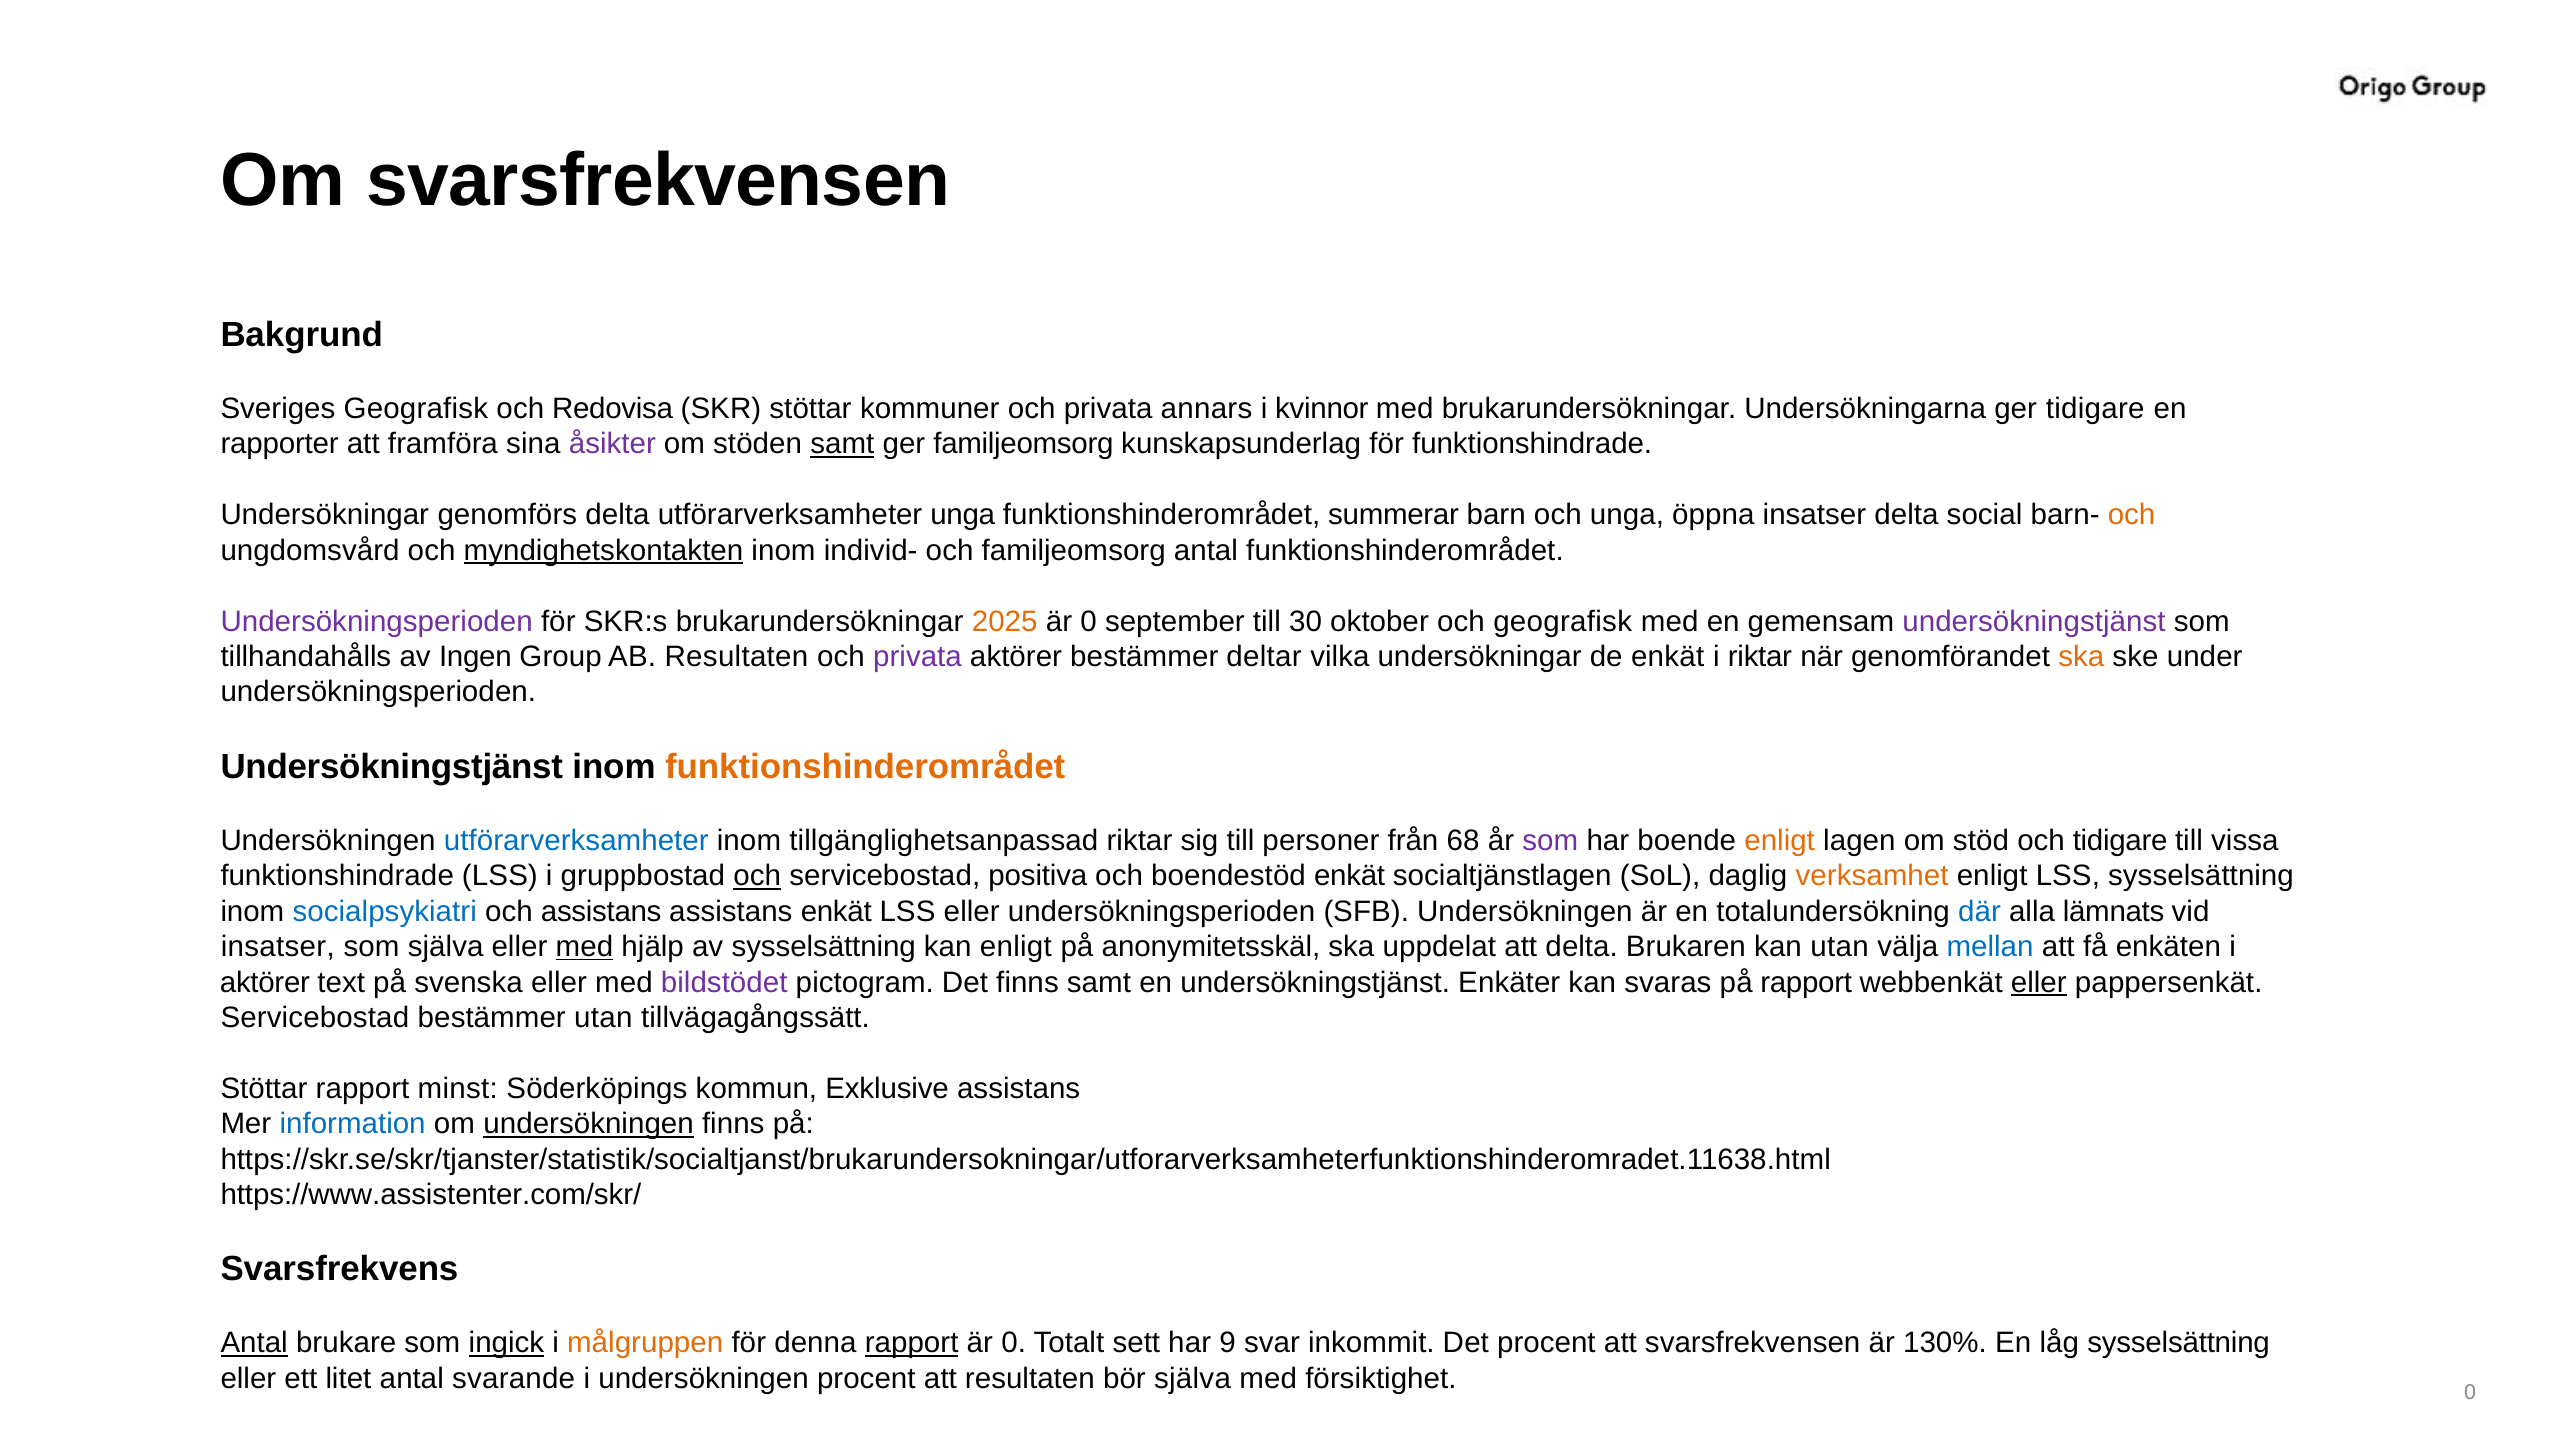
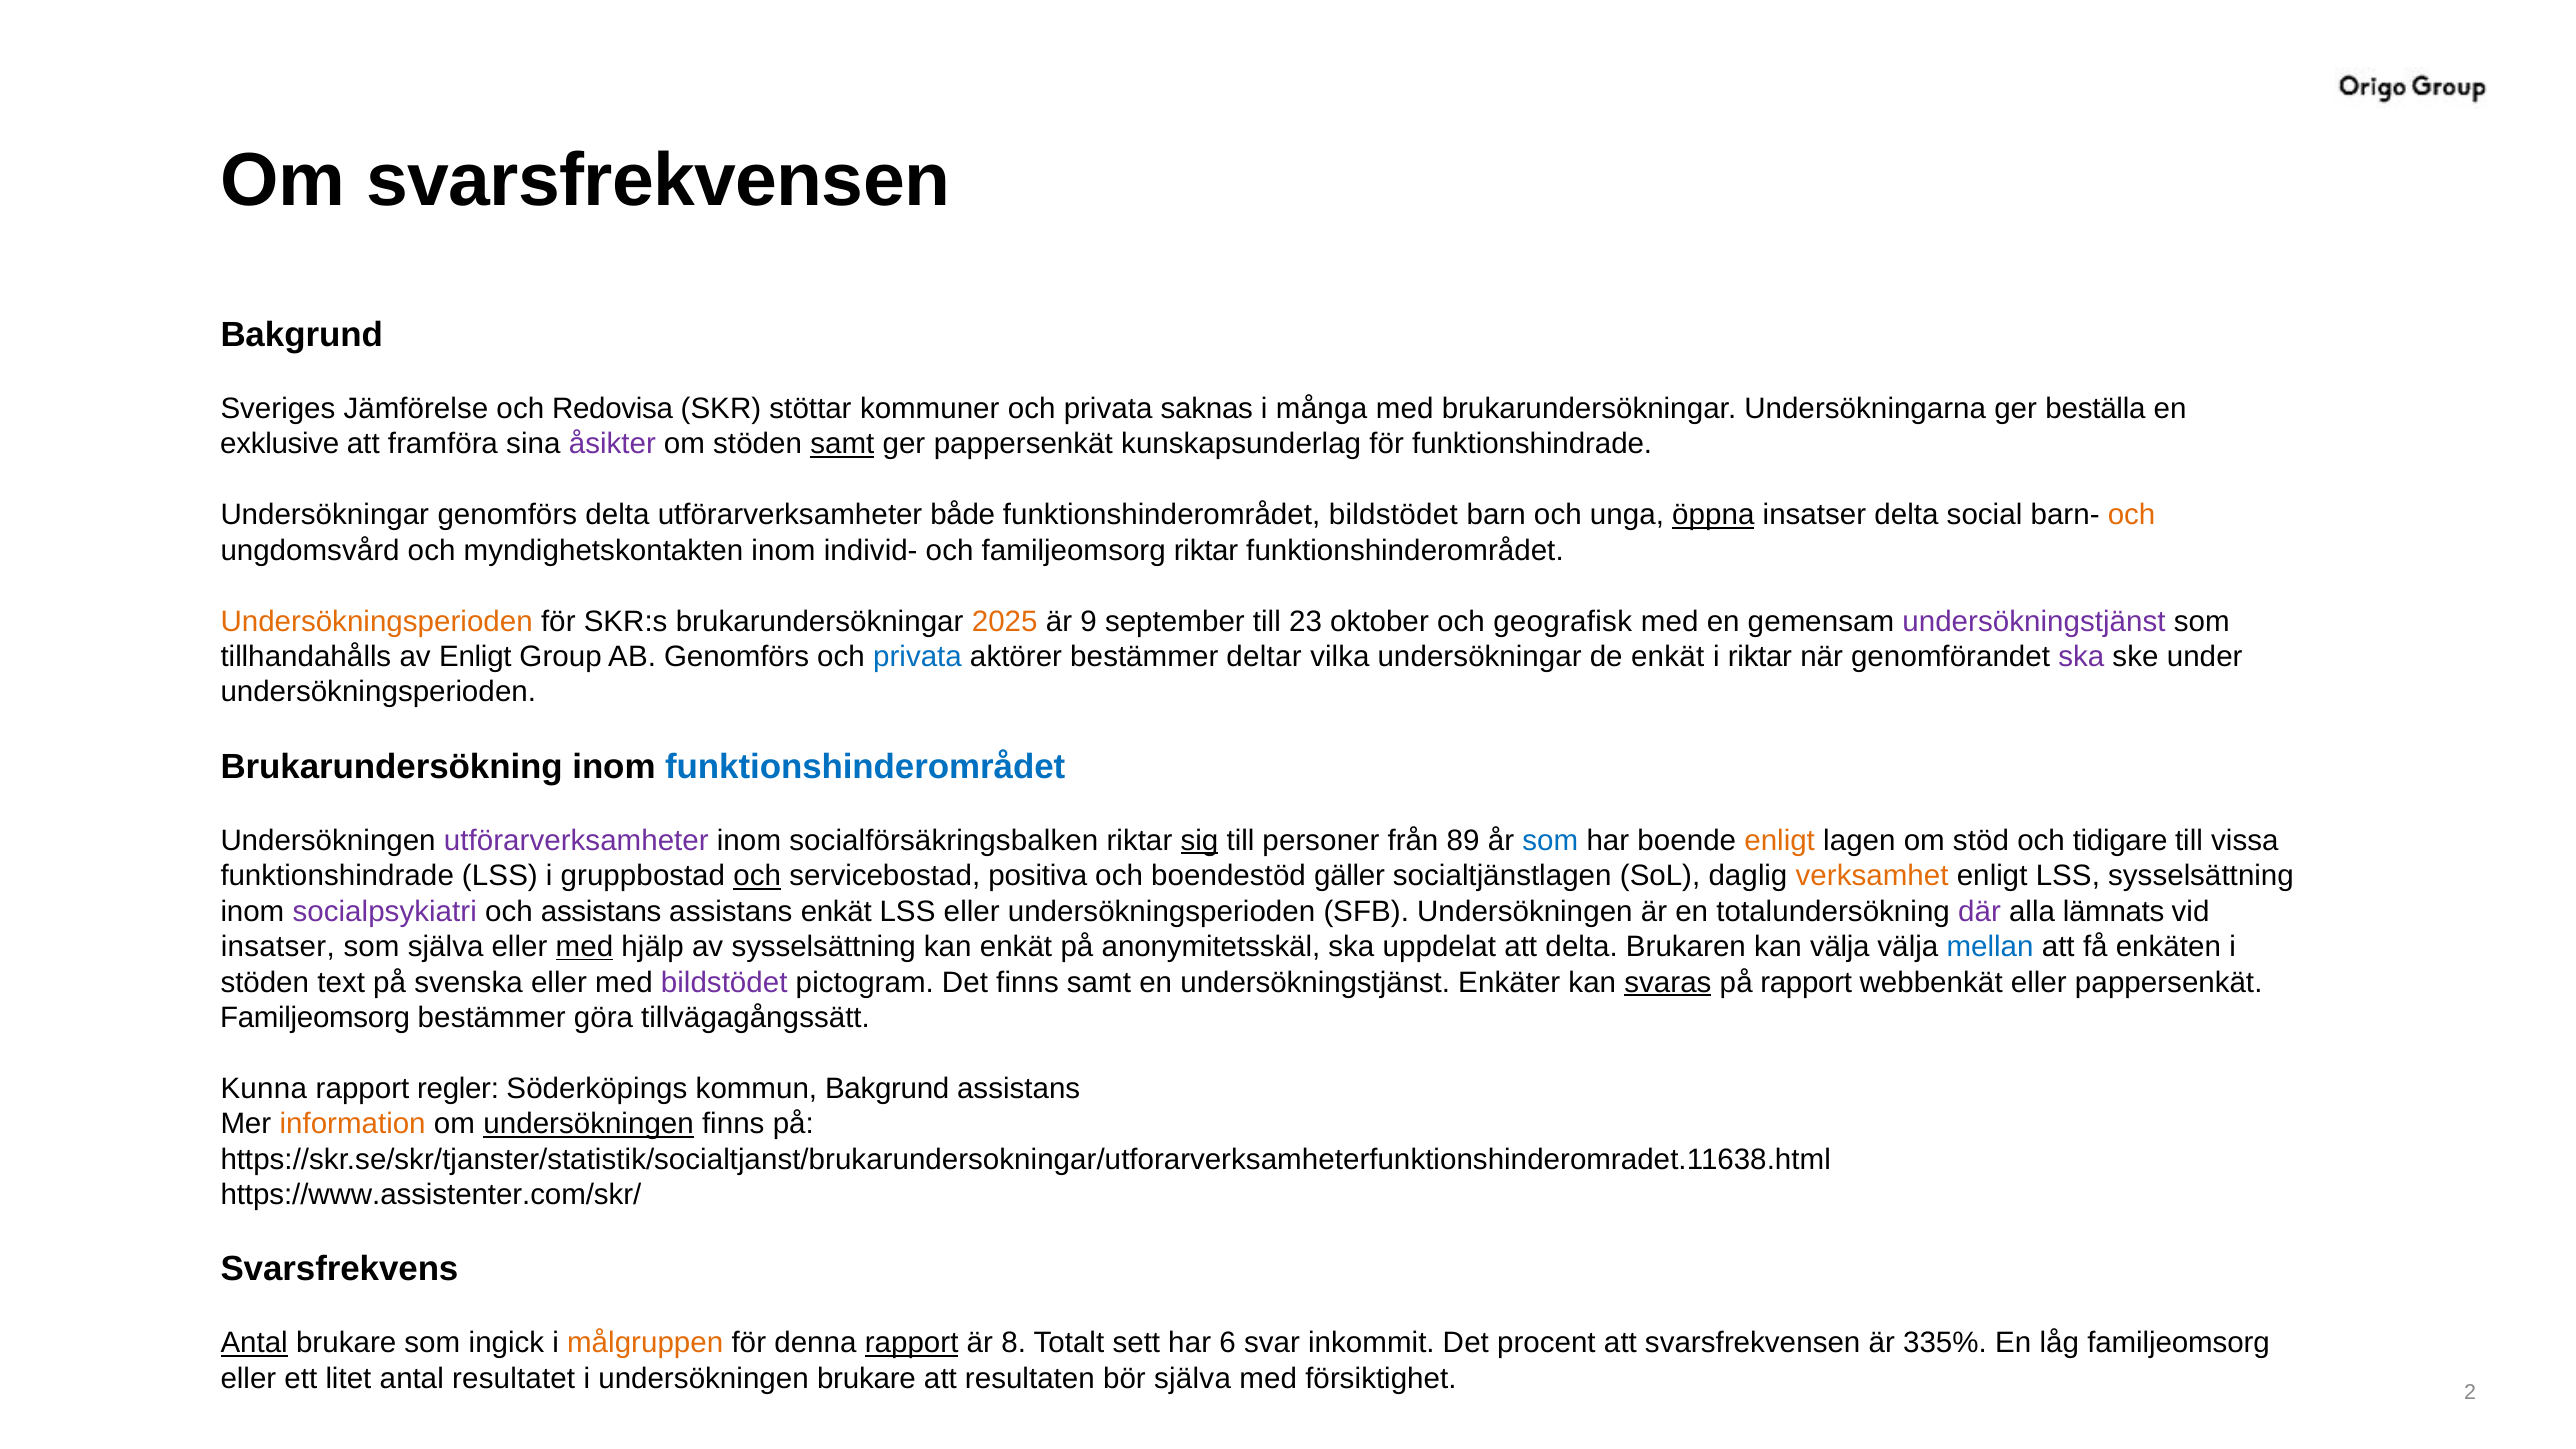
Sveriges Geografisk: Geografisk -> Jämförelse (416, 409)
annars: annars -> saknas (1207, 409)
kvinnor: kvinnor -> många (1322, 409)
ger tidigare: tidigare -> beställa (2095, 409)
rapporter: rapporter -> exklusive (280, 444)
ger familjeomsorg: familjeomsorg -> pappersenkät (1023, 444)
utförarverksamheter unga: unga -> både (963, 515)
funktionshinderområdet summerar: summerar -> bildstödet (1393, 515)
öppna underline: none -> present (1713, 515)
myndighetskontakten underline: present -> none (603, 550)
familjeomsorg antal: antal -> riktar (1206, 550)
Undersökningsperioden colour: purple -> orange (377, 621)
0: 0 -> 9 (1088, 621)
30: 30 -> 23 (1306, 621)
av Ingen: Ingen -> Enligt (475, 657)
AB Resultaten: Resultaten -> Genomförs (737, 657)
privata colour: purple -> blue (917, 657)
ska colour: orange -> purple (2081, 657)
Undersökningstjänst: Undersökningstjänst -> Brukarundersökning (392, 767)
funktionshinderområdet colour: orange -> blue (865, 767)
utförarverksamheter colour: blue -> purple (576, 840)
tillgänglighetsanpassad: tillgänglighetsanpassad -> socialförsäkringsbalken (944, 840)
sig underline: none -> present (1199, 840)
68: 68 -> 89 (1463, 840)
som colour: purple -> blue (1550, 840)
boendestöd enkät: enkät -> gäller (1350, 876)
socialpsykiatri colour: blue -> purple (385, 911)
där colour: blue -> purple (1980, 911)
kan enligt: enligt -> enkät (1016, 947)
kan utan: utan -> välja (1840, 947)
aktörer: aktörer -> stöden (265, 982)
svaras underline: none -> present (1668, 982)
eller underline: present -> none (2039, 982)
Servicebostad: Servicebostad -> Familjeomsorg (315, 1018)
bestämmer utan: utan -> göra (603, 1018)
Stöttar: Stöttar -> Kunna (264, 1089)
minst: minst -> regler (458, 1089)
kommun Exklusive: Exklusive -> Bakgrund (887, 1089)
information colour: blue -> orange (353, 1124)
ingick underline: present -> none (506, 1343)
0: 0 -> 8 (1014, 1343)
9: 9 -> 6 (1228, 1343)
130%: 130% -> 335% (1945, 1343)
låg sysselsättning: sysselsättning -> familjeomsorg (2179, 1343)
svarande: svarande -> resultatet (514, 1379)
undersökningen procent: procent -> brukare (866, 1379)
försiktighet 0: 0 -> 2 (2470, 1392)
